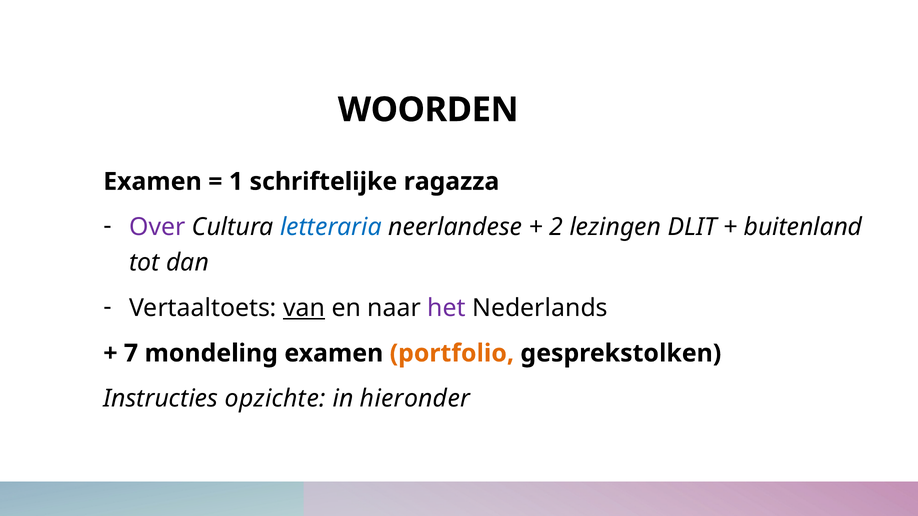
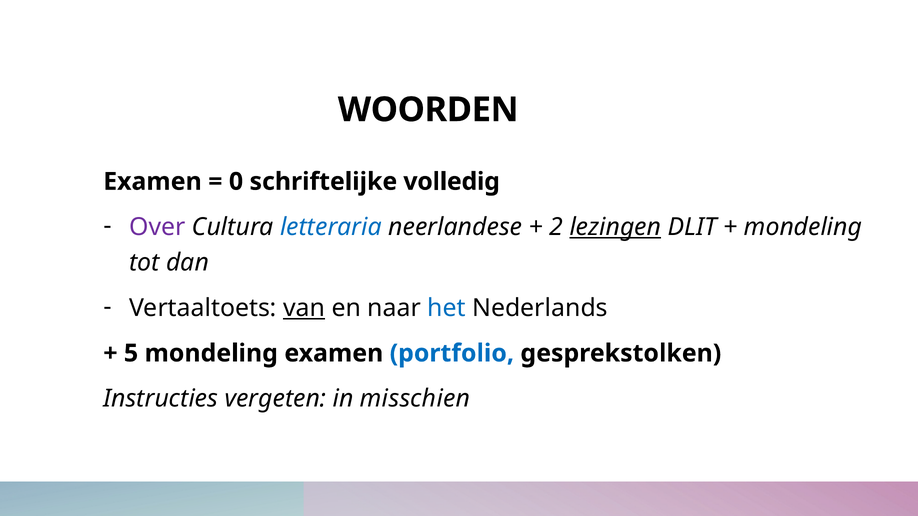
1: 1 -> 0 (236, 182)
ragazza: ragazza -> volledig (452, 182)
lezingen underline: none -> present (615, 227)
buitenland: buitenland -> mondeling (803, 227)
het colour: purple -> blue (447, 308)
7: 7 -> 5 (131, 354)
portfolio colour: orange -> blue (452, 354)
opzichte: opzichte -> vergeten (275, 399)
hieronder: hieronder -> misschien (415, 399)
